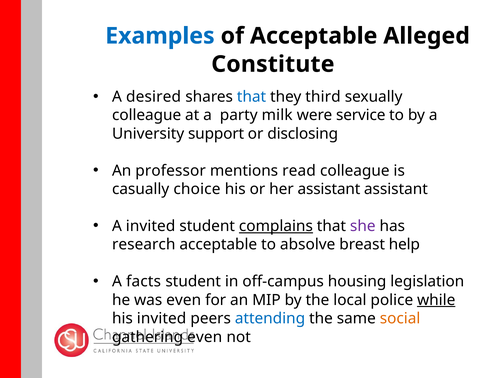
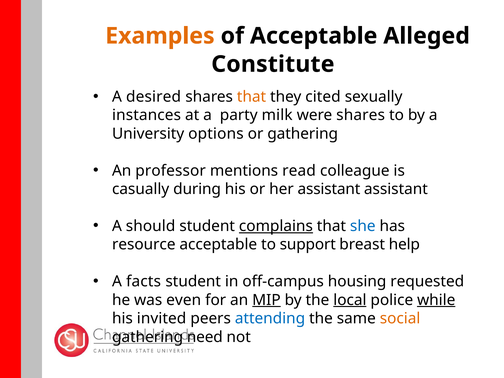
Examples colour: blue -> orange (160, 36)
that colour: blue -> orange (251, 97)
third: third -> cited (323, 97)
colleague: colleague -> instances (147, 115)
were service: service -> shares (361, 115)
support: support -> options (216, 134)
or disclosing: disclosing -> gathering (303, 134)
choice: choice -> during (197, 189)
A invited: invited -> should (151, 226)
she colour: purple -> blue (363, 226)
research: research -> resource (144, 245)
absolve: absolve -> support (308, 245)
legislation: legislation -> requested (427, 282)
MIP underline: none -> present (266, 300)
local underline: none -> present (350, 300)
gathering even: even -> need (205, 337)
